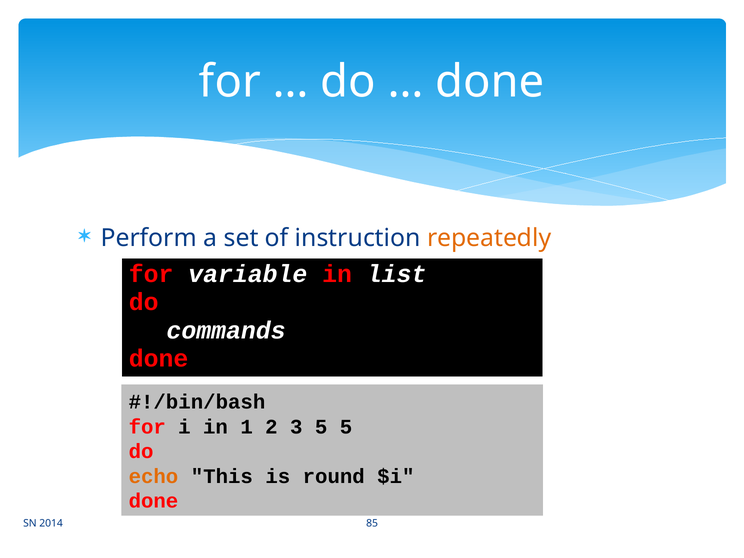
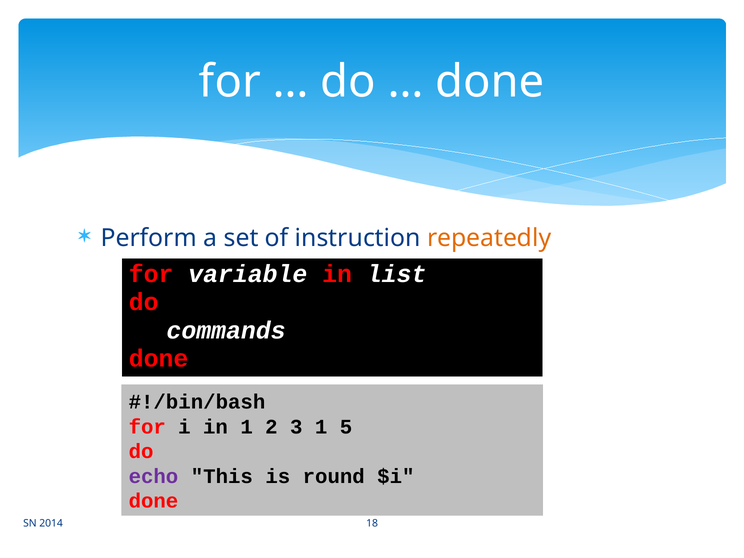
3 5: 5 -> 1 (321, 427)
echo colour: orange -> purple (153, 476)
85: 85 -> 18 (372, 523)
